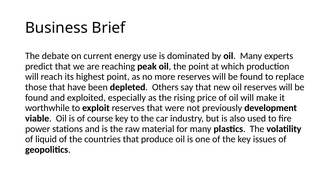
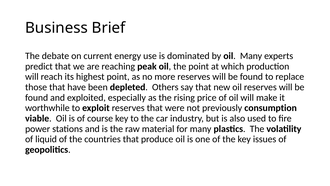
development: development -> consumption (271, 108)
